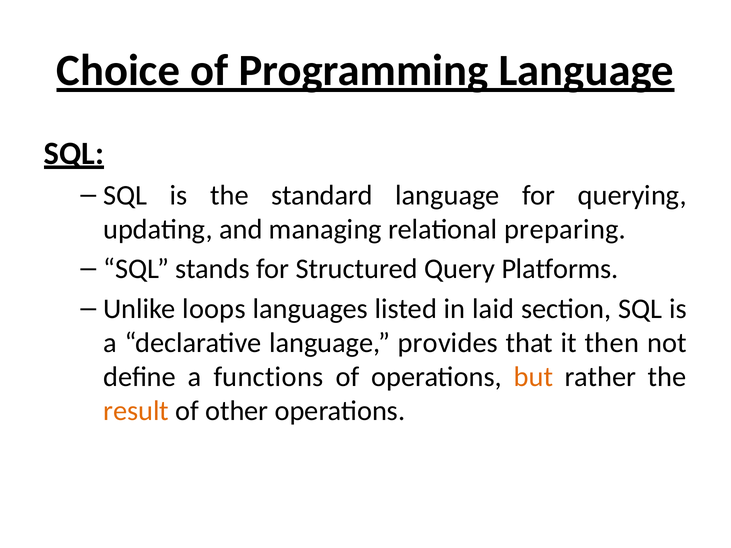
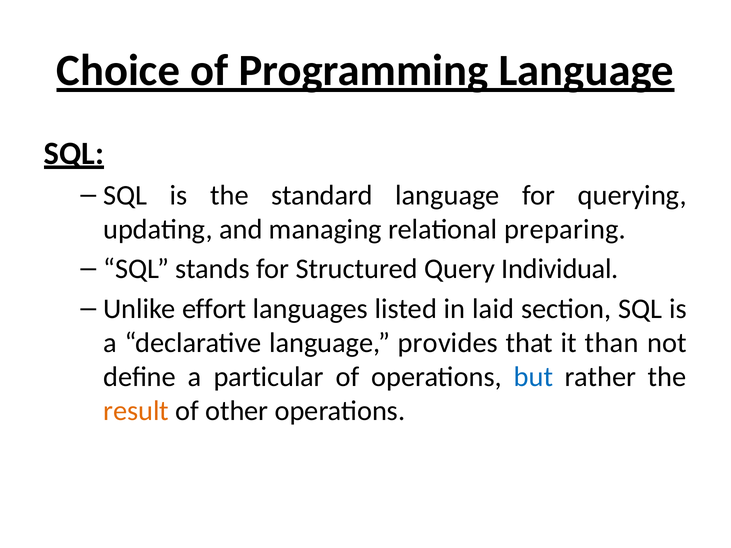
Platforms: Platforms -> Individual (560, 269)
loops: loops -> effort (214, 309)
then: then -> than (612, 343)
functions: functions -> particular (269, 377)
but colour: orange -> blue (533, 377)
